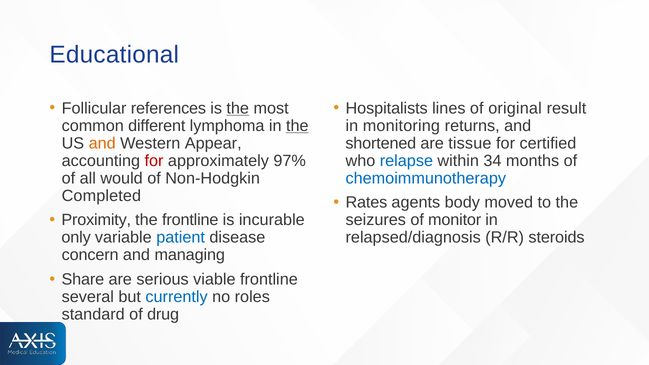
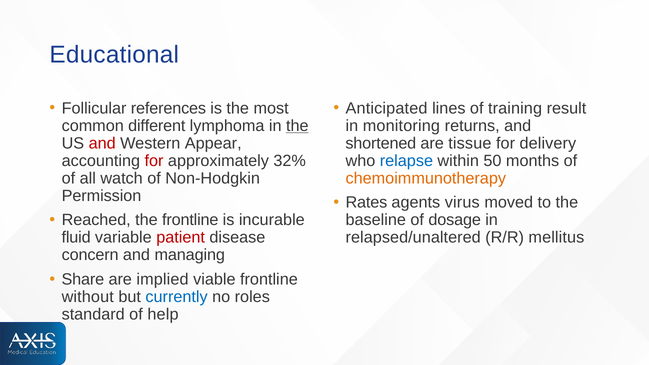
the underline: present -> none (238, 108)
Hospitalists: Hospitalists -> Anticipated (387, 108)
original: original -> training (515, 108)
and colour: orange -> red (102, 143)
certified: certified -> delivery (548, 143)
97%: 97% -> 32% (290, 161)
34: 34 -> 50 (492, 161)
would: would -> watch (122, 178)
chemoimmunotherapy colour: blue -> orange (426, 178)
Completed: Completed -> Permission (101, 196)
body: body -> virus (462, 203)
Proximity: Proximity -> Reached (96, 220)
seizures: seizures -> baseline (376, 220)
monitor: monitor -> dosage (455, 220)
only: only -> fluid (76, 238)
patient colour: blue -> red (181, 238)
relapsed/diagnosis: relapsed/diagnosis -> relapsed/unaltered (413, 238)
steroids: steroids -> mellitus (556, 238)
serious: serious -> implied (162, 279)
several: several -> without (88, 297)
drug: drug -> help (163, 314)
